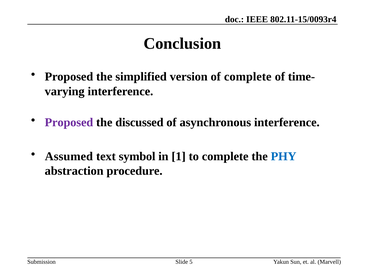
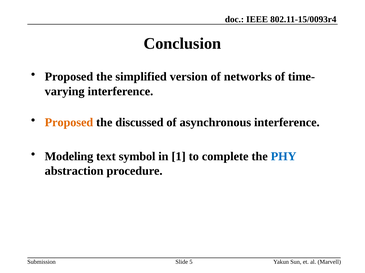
of complete: complete -> networks (248, 77)
Proposed colour: purple -> orange (69, 123)
Assumed: Assumed -> Modeling (69, 157)
